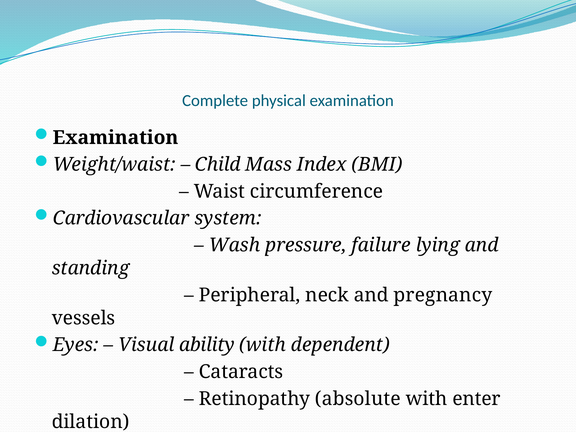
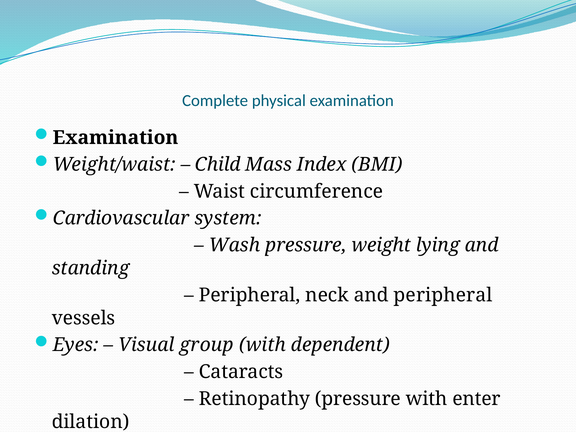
failure: failure -> weight (381, 245)
and pregnancy: pregnancy -> peripheral (443, 295)
ability: ability -> group (207, 345)
Retinopathy absolute: absolute -> pressure (358, 399)
